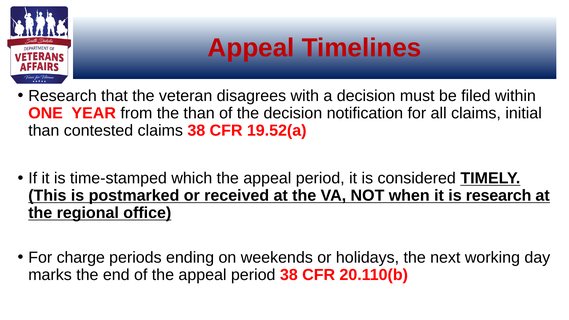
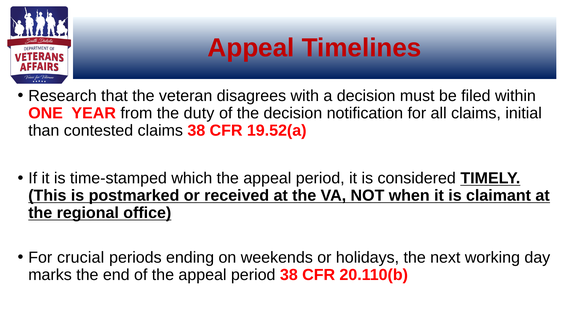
the than: than -> duty (199, 113)
is research: research -> claimant (499, 196)
charge: charge -> crucial (81, 258)
